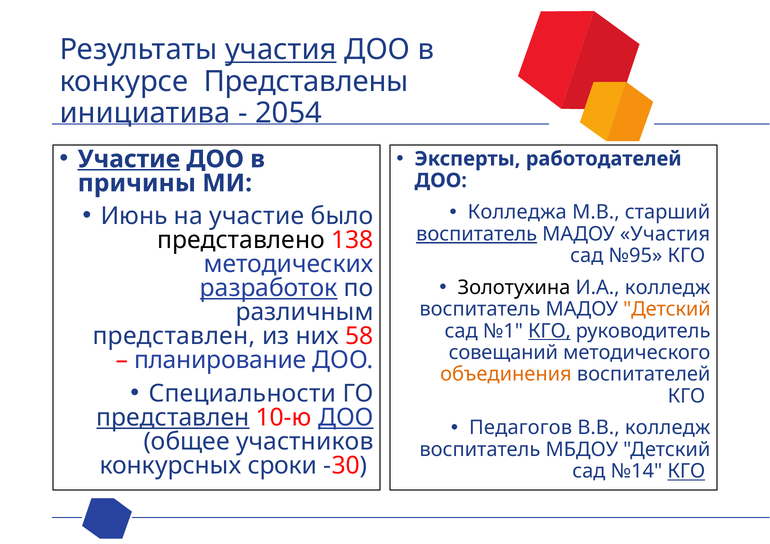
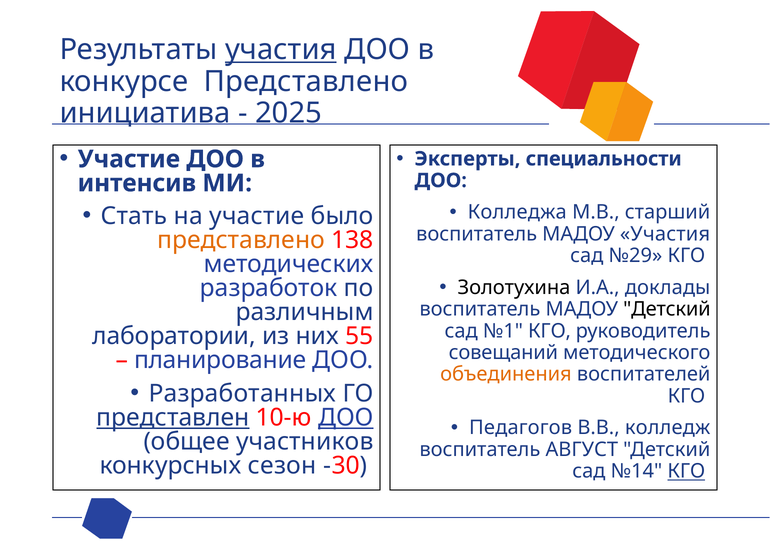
конкурсе Представлены: Представлены -> Представлено (306, 81)
2054: 2054 -> 2025 (289, 113)
Участие underline: present -> none (129, 159)
работодателей: работодателей -> специальности (604, 159)
причины: причины -> интенсив (137, 183)
Июнь: Июнь -> Стать (134, 216)
воспитатель underline: present -> none (477, 234)
представлено colour: black -> orange (241, 240)
№95: №95 -> №29 (635, 256)
И.А колледж: колледж -> доклады (668, 288)
разработок underline: present -> none (269, 289)
Детский colour: orange -> black (667, 309)
КГО underline: present -> none (550, 331)
представлен: представлен -> лаборатории (174, 337)
58: 58 -> 55 (360, 337)
Специальности: Специальности -> Разработанных (242, 394)
МБДОУ: МБДОУ -> АВГУСТ (582, 450)
сроки: сроки -> сезон (282, 466)
